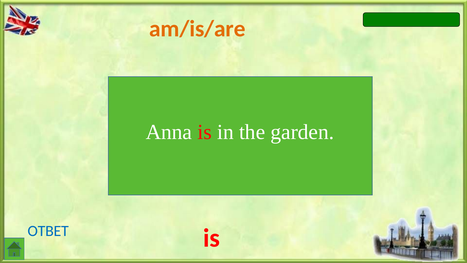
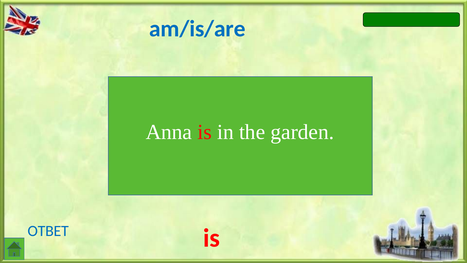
am/is/are colour: orange -> blue (197, 29)
